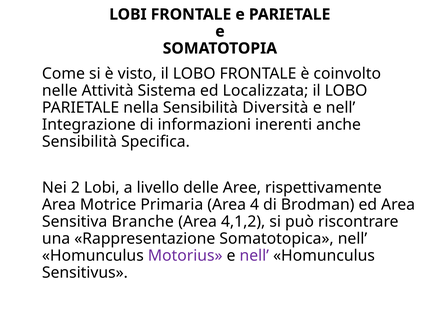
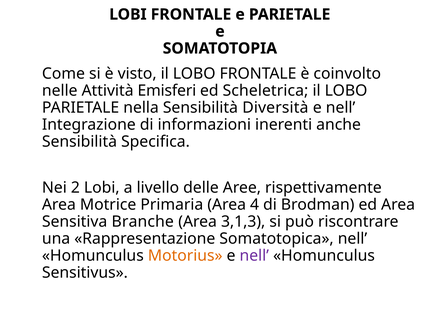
Sistema: Sistema -> Emisferi (167, 91)
Localizzata: Localizzata -> Scheletrica (265, 91)
4,1,2: 4,1,2 -> 3,1,3 (243, 222)
Motorius colour: purple -> orange (185, 256)
